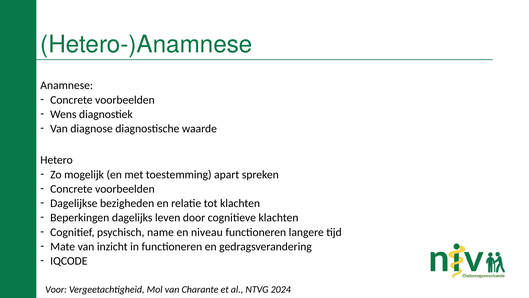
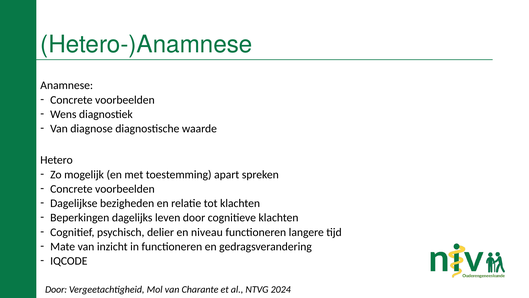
name: name -> delier (161, 232)
Voor: Voor -> Door (56, 289)
